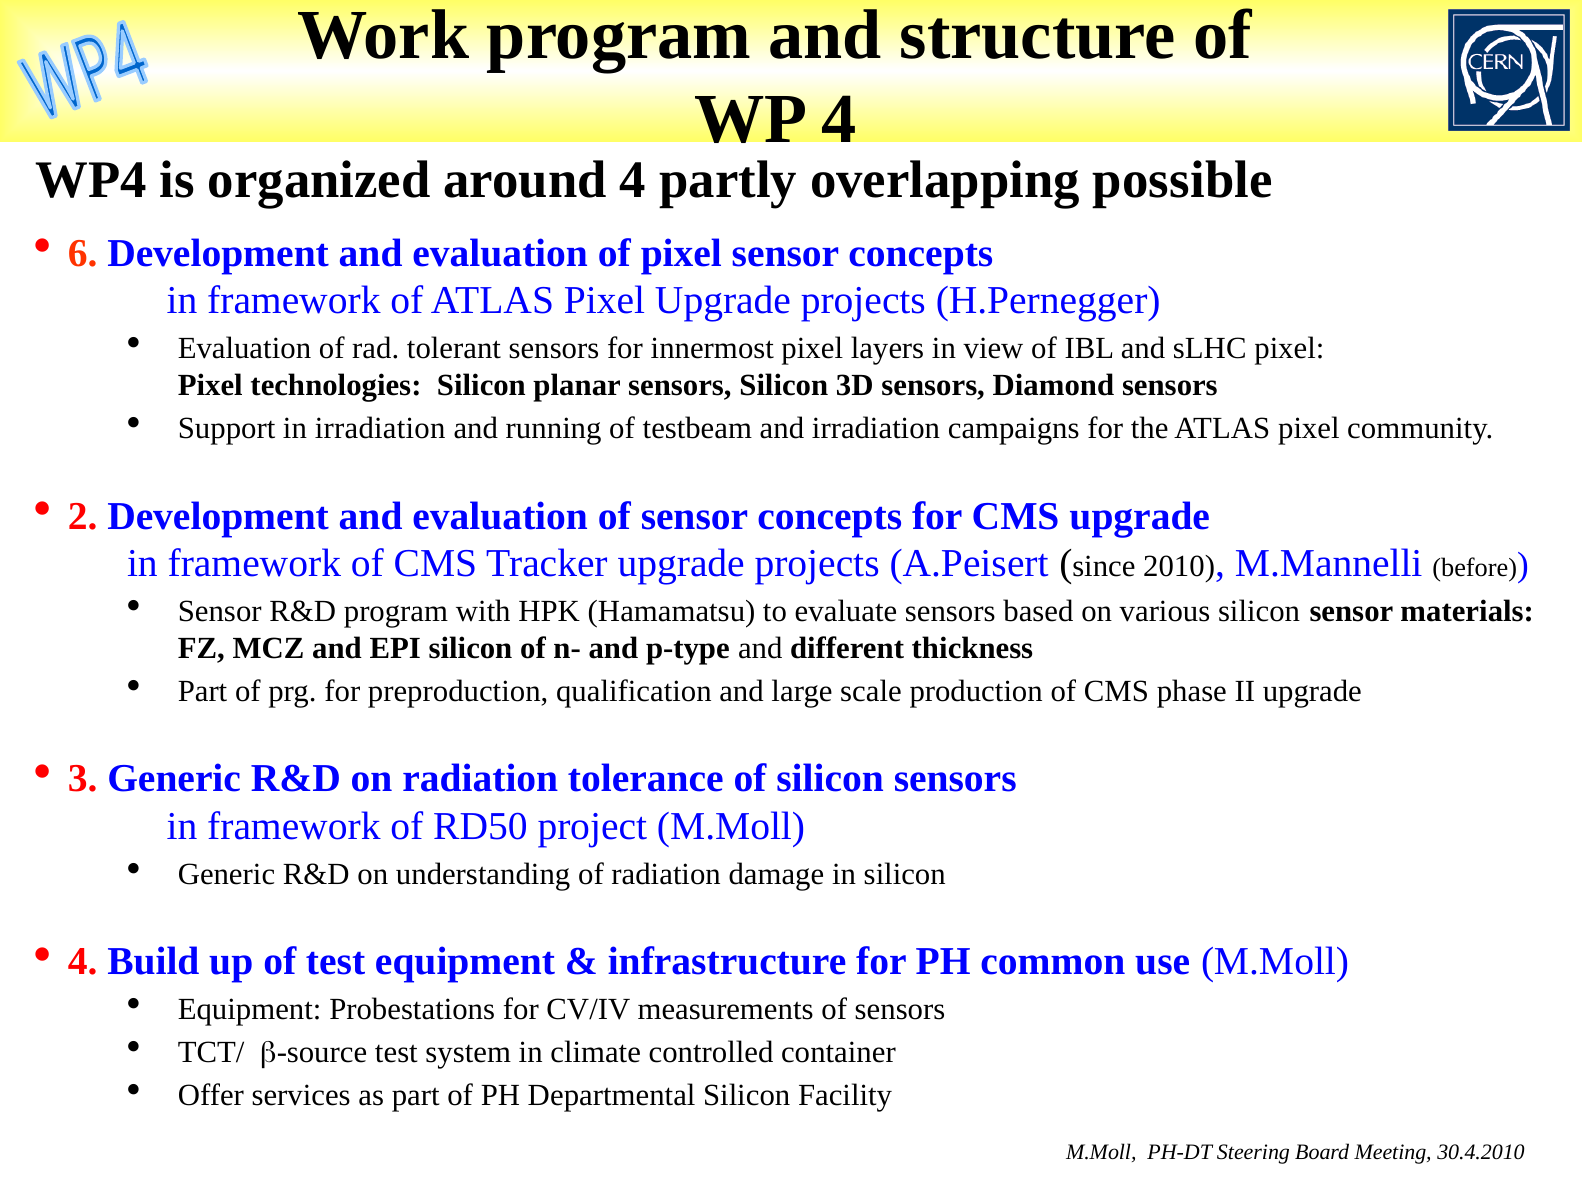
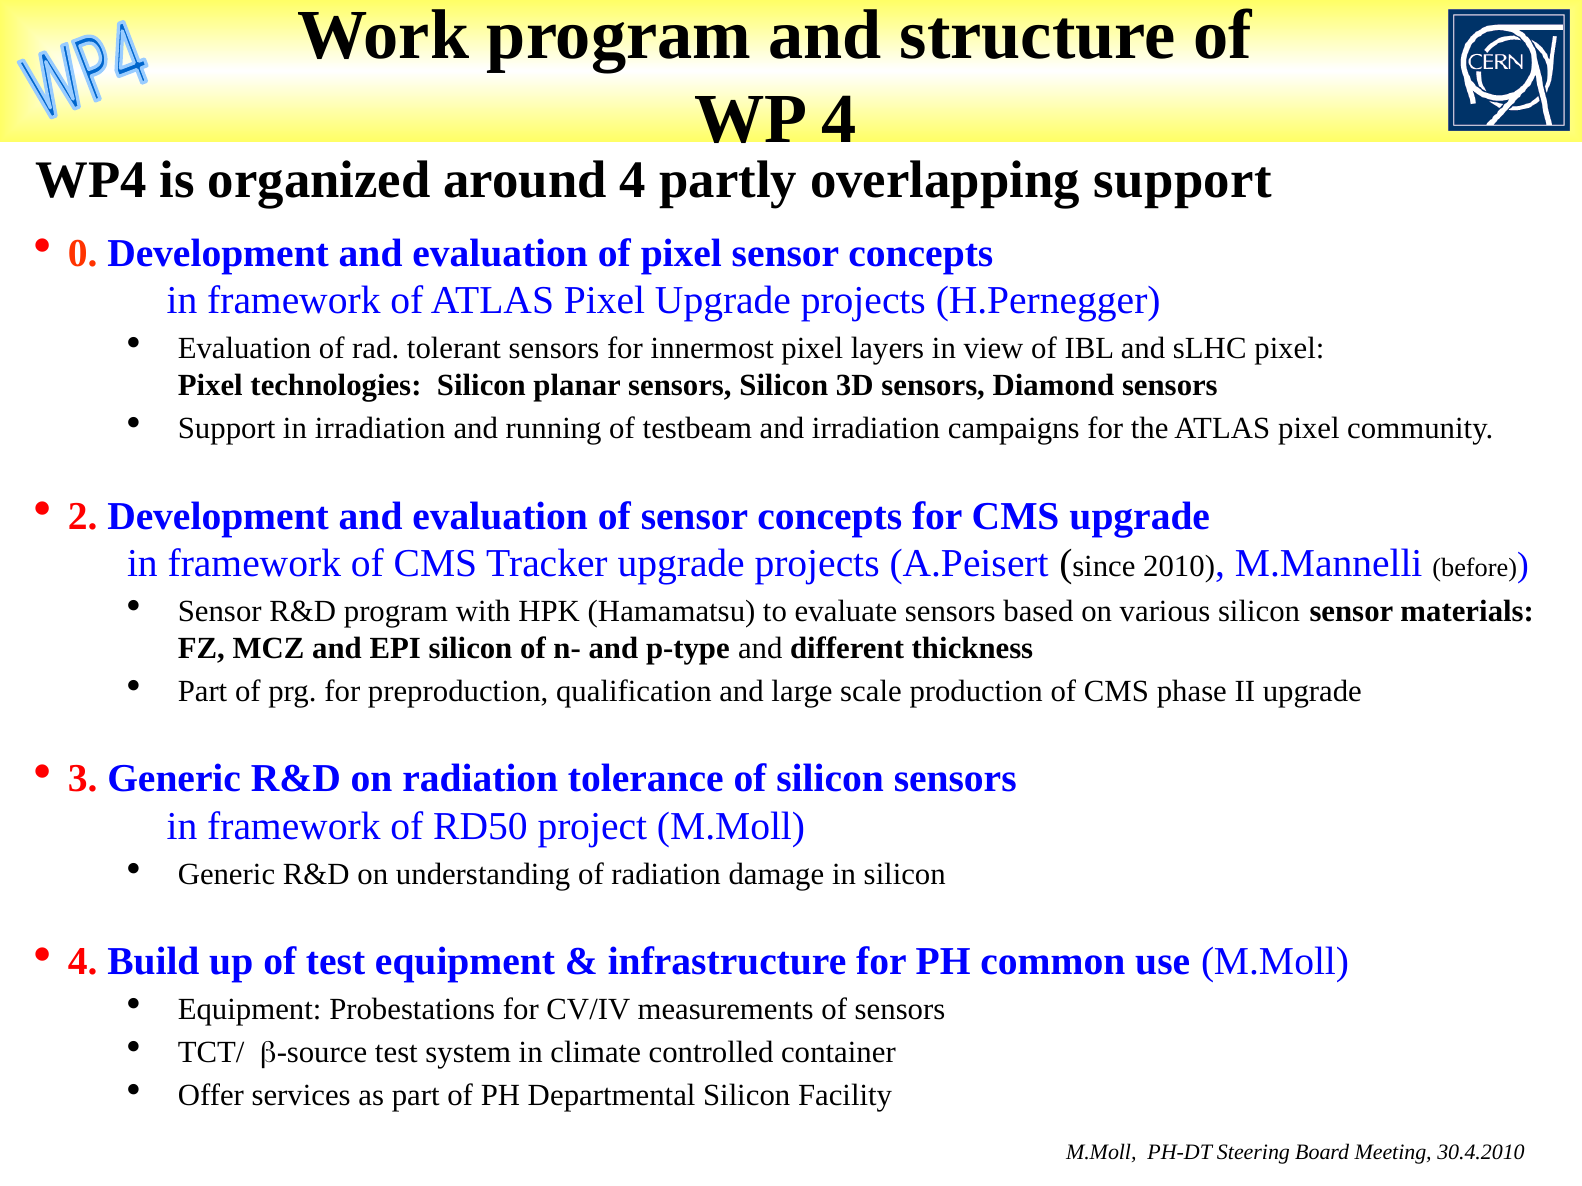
overlapping possible: possible -> support (1183, 180)
6: 6 -> 0 (83, 253)
